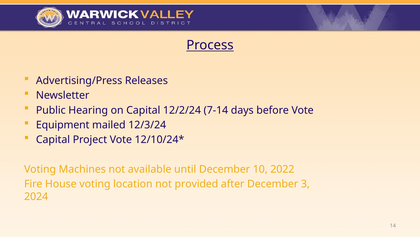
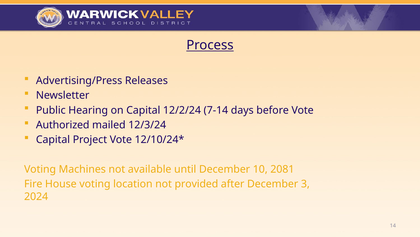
Equipment: Equipment -> Authorized (63, 125)
2022: 2022 -> 2081 (282, 169)
